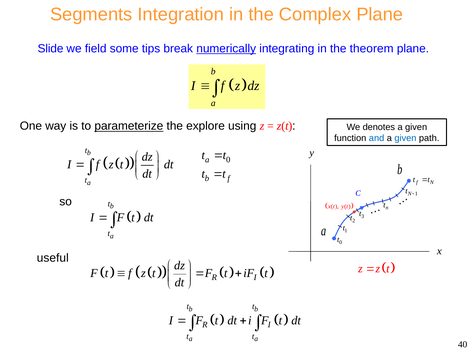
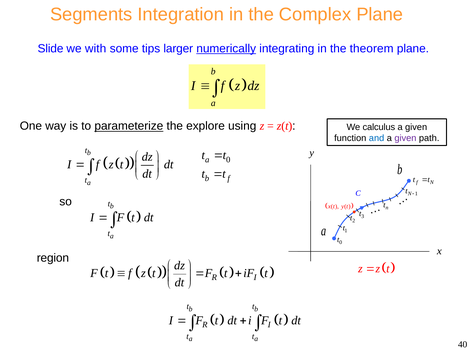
field: field -> with (96, 49)
break: break -> larger (178, 49)
denotes: denotes -> calculus (379, 127)
given colour: blue -> purple (405, 138)
useful: useful -> region (53, 258)
